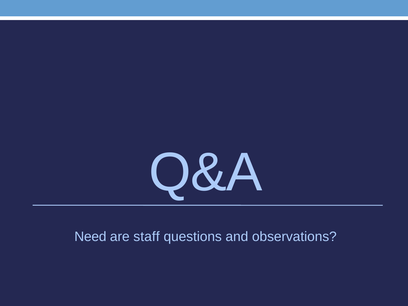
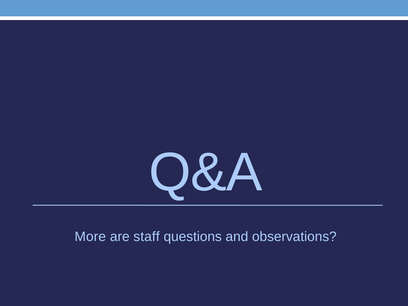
Need: Need -> More (90, 237)
